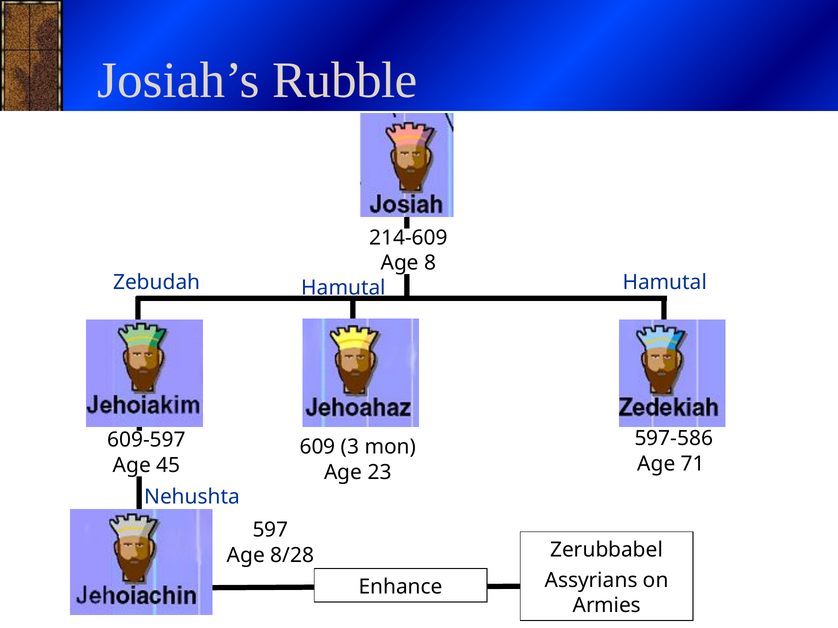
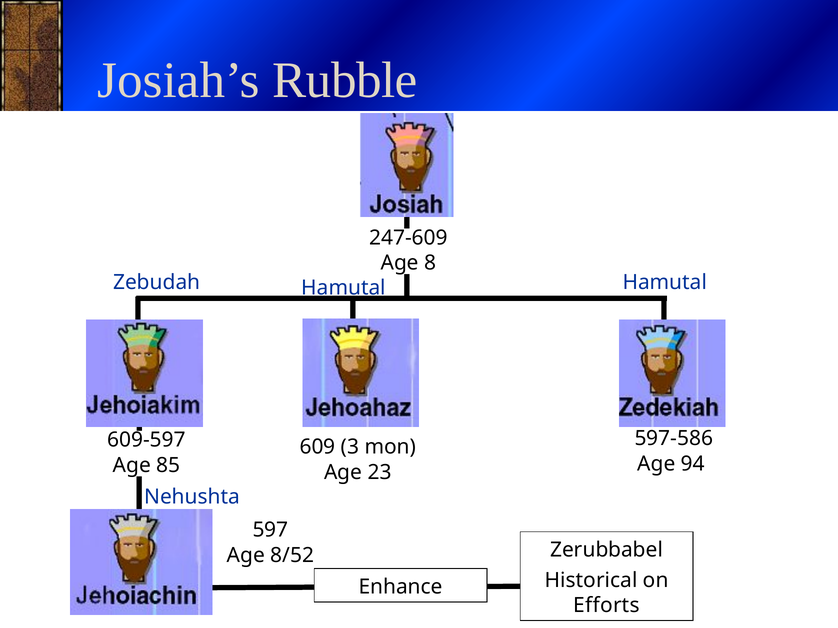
214-609: 214-609 -> 247-609 (408, 238)
71: 71 -> 94 (693, 464)
45: 45 -> 85 (168, 466)
8/28: 8/28 -> 8/52 (292, 556)
Assyrians: Assyrians -> Historical (591, 581)
Armies: Armies -> Efforts (607, 606)
